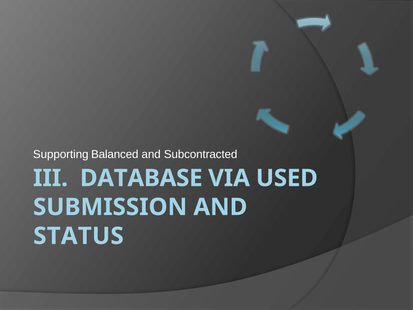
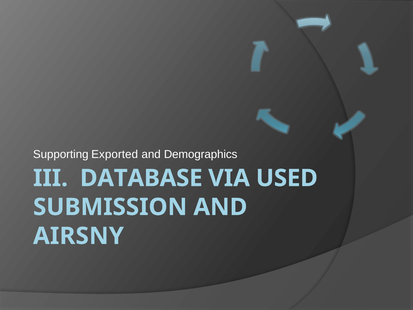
Balanced: Balanced -> Exported (115, 154)
Subcontracted: Subcontracted -> Demographics (201, 154)
STATUS: STATUS -> AIRSNY (78, 236)
